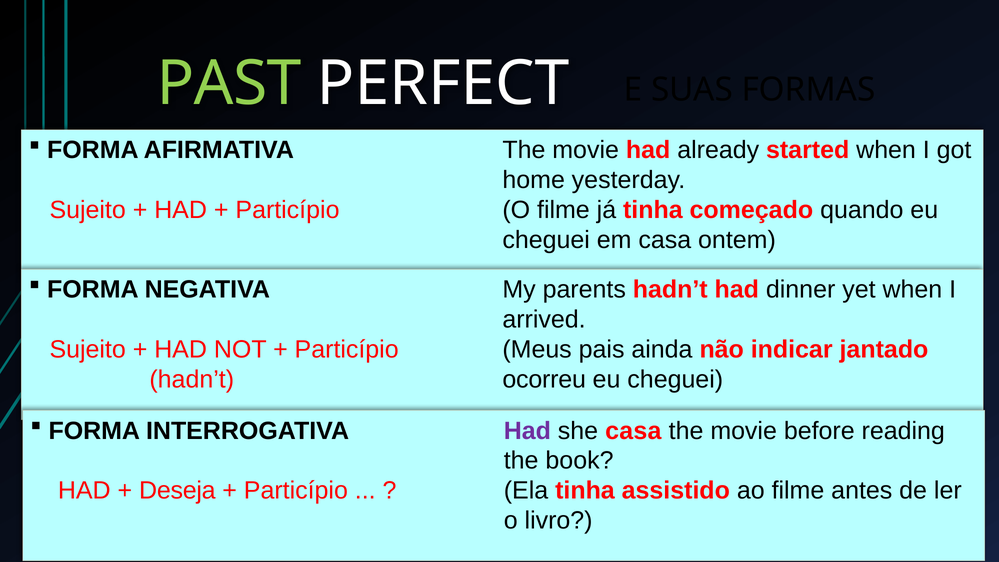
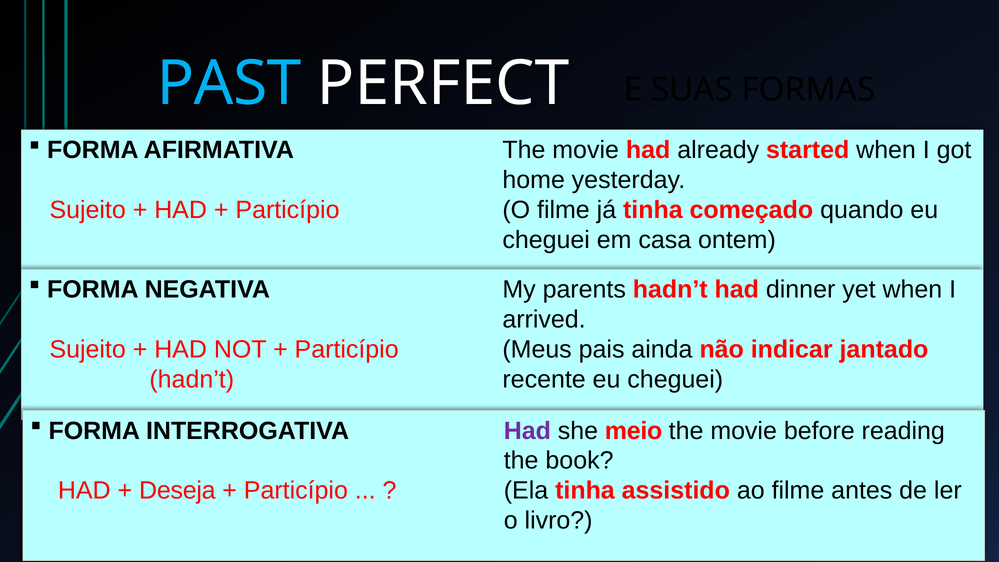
PAST colour: light green -> light blue (229, 84)
ocorreu: ocorreu -> recente (544, 380)
she casa: casa -> meio (634, 431)
